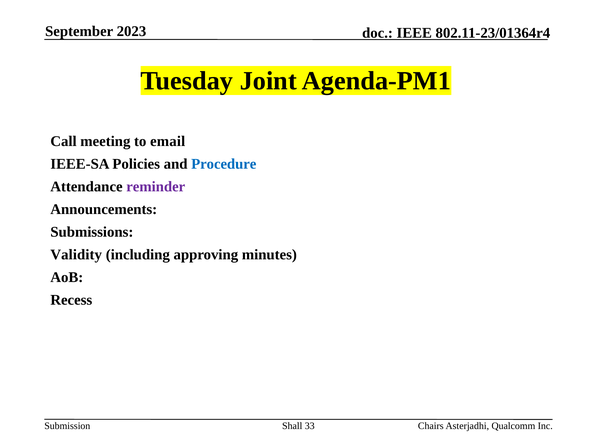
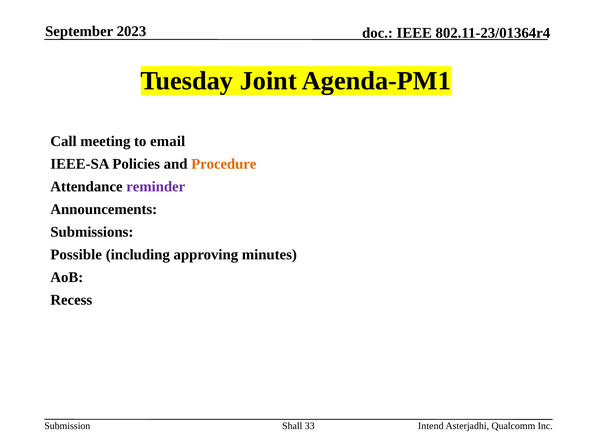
Procedure colour: blue -> orange (224, 164)
Validity: Validity -> Possible (76, 255)
Chairs: Chairs -> Intend (431, 426)
